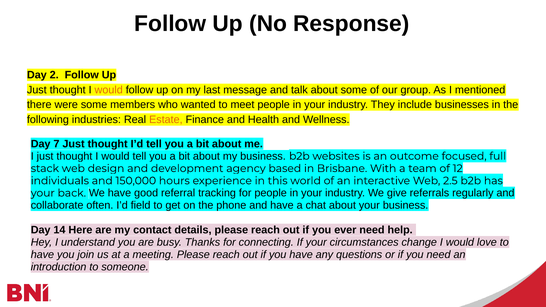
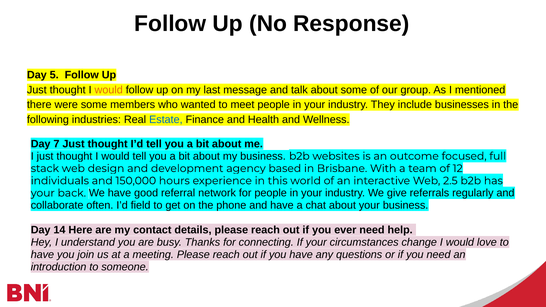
2: 2 -> 5 (54, 75)
Estate colour: orange -> blue (166, 120)
tracking: tracking -> network (217, 193)
